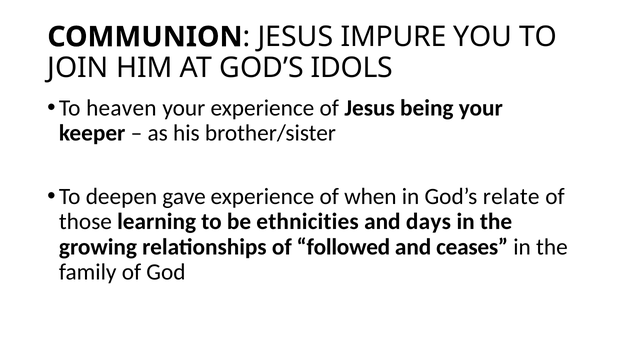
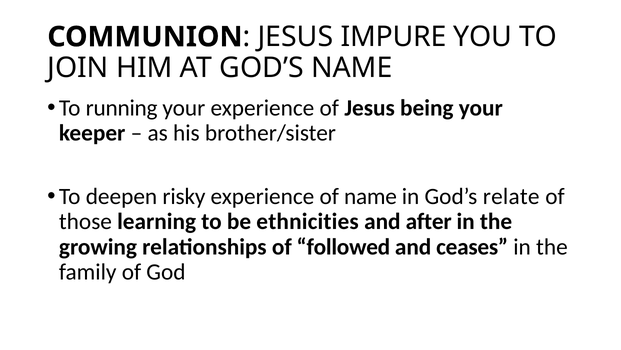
GOD’S IDOLS: IDOLS -> NAME (352, 68)
heaven: heaven -> running (122, 108)
gave: gave -> risky (184, 196)
of when: when -> name (370, 196)
days: days -> after (429, 221)
